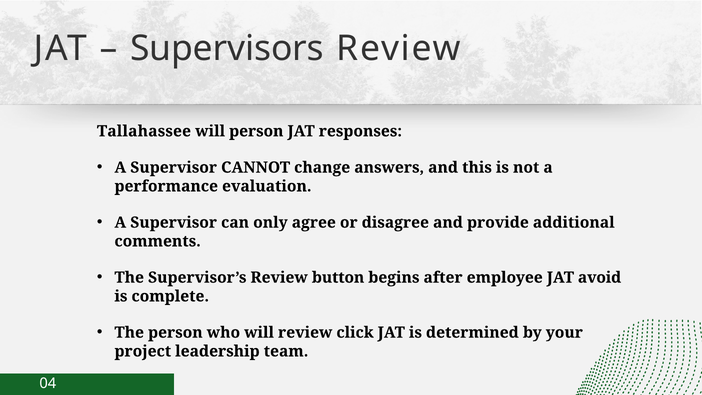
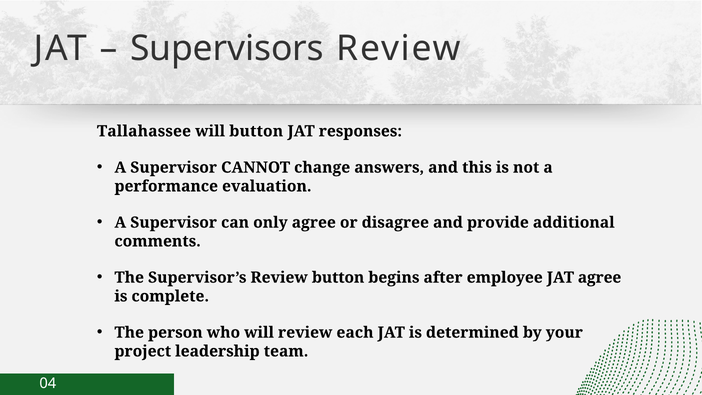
will person: person -> button (256, 131)
JAT avoid: avoid -> agree (600, 277)
click: click -> each (355, 332)
